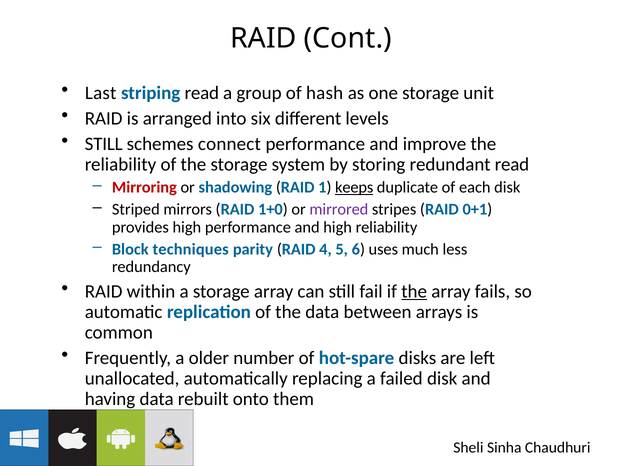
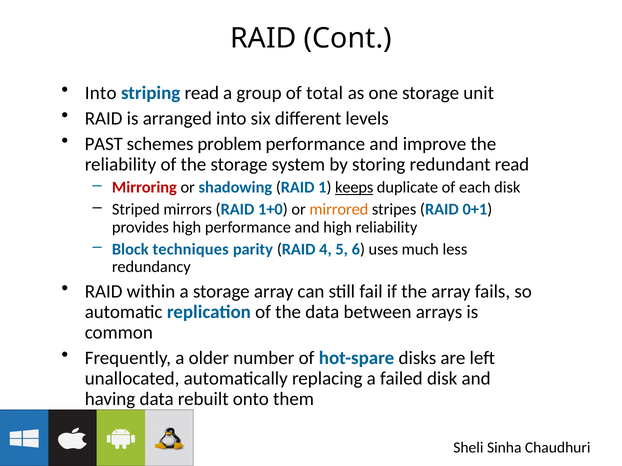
Last: Last -> Into (101, 93)
hash: hash -> total (325, 93)
STILL: STILL -> PAST (104, 144)
connect: connect -> problem (230, 144)
mirrored colour: purple -> orange (339, 210)
the underline: present -> none (414, 292)
